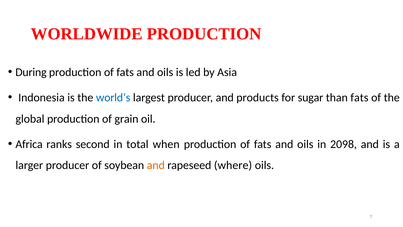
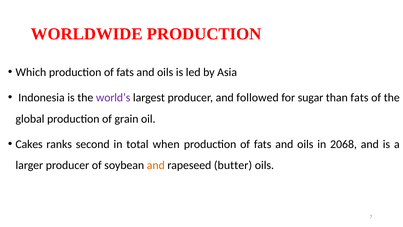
During: During -> Which (31, 72)
world’s colour: blue -> purple (113, 98)
products: products -> followed (258, 98)
Africa: Africa -> Cakes (29, 144)
2098: 2098 -> 2068 (344, 144)
where: where -> butter (233, 165)
